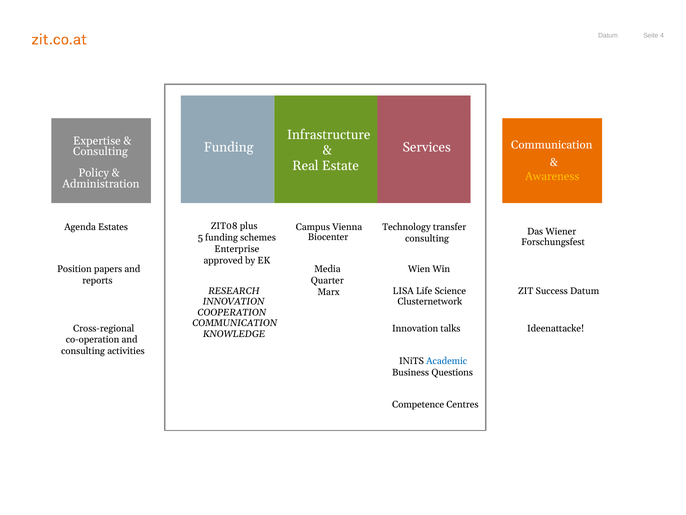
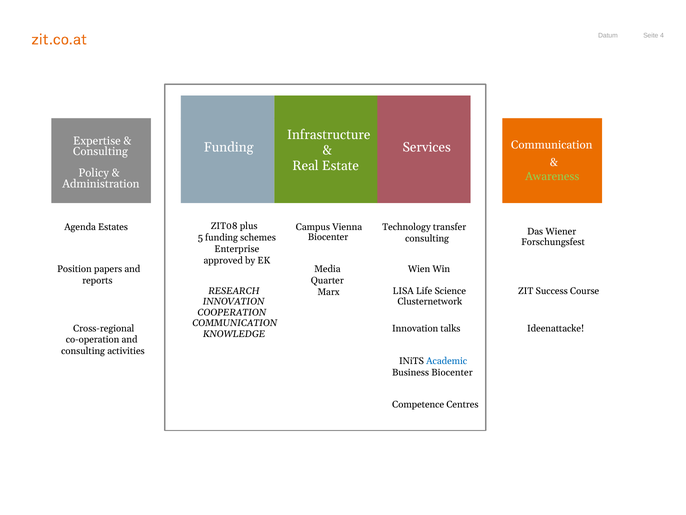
Awareness colour: yellow -> light green (552, 176)
Success Datum: Datum -> Course (585, 291)
Business Questions: Questions -> Biocenter (452, 372)
